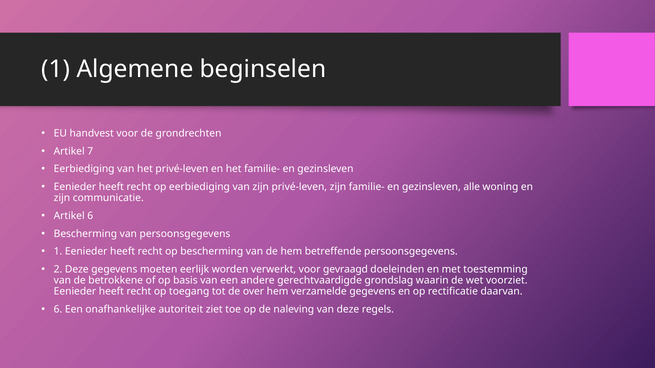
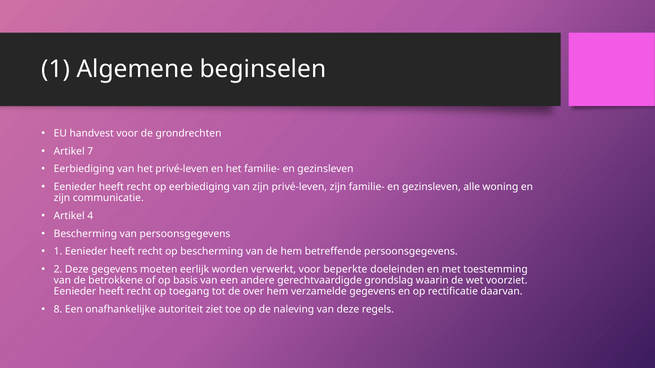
Artikel 6: 6 -> 4 (90, 216)
gevraagd: gevraagd -> beperkte (345, 270)
6: 6 -> 8 (58, 310)
